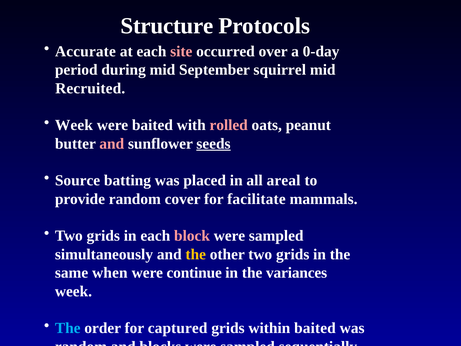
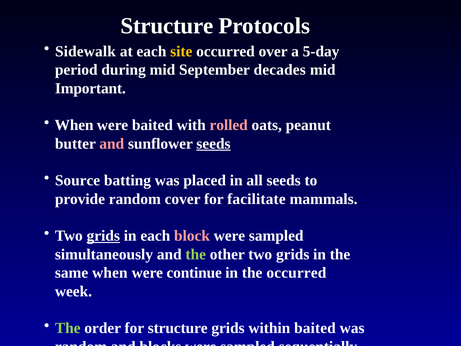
Accurate: Accurate -> Sidewalk (85, 51)
site colour: pink -> yellow (181, 51)
0-day: 0-day -> 5-day (321, 51)
squirrel: squirrel -> decades (280, 70)
Recruited: Recruited -> Important (90, 88)
Week: Week -> When (74, 125)
all areal: areal -> seeds (284, 180)
grids underline: none -> present (103, 236)
the colour: yellow -> light green (196, 254)
the variances: variances -> occurred (296, 273)
The colour: light blue -> light green (68, 328)
for captured: captured -> structure (178, 328)
